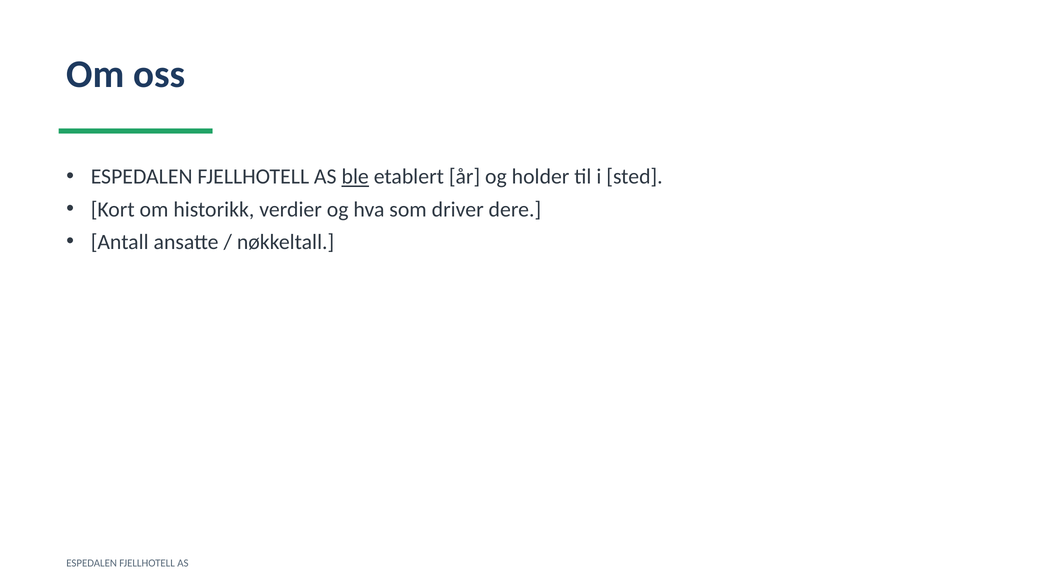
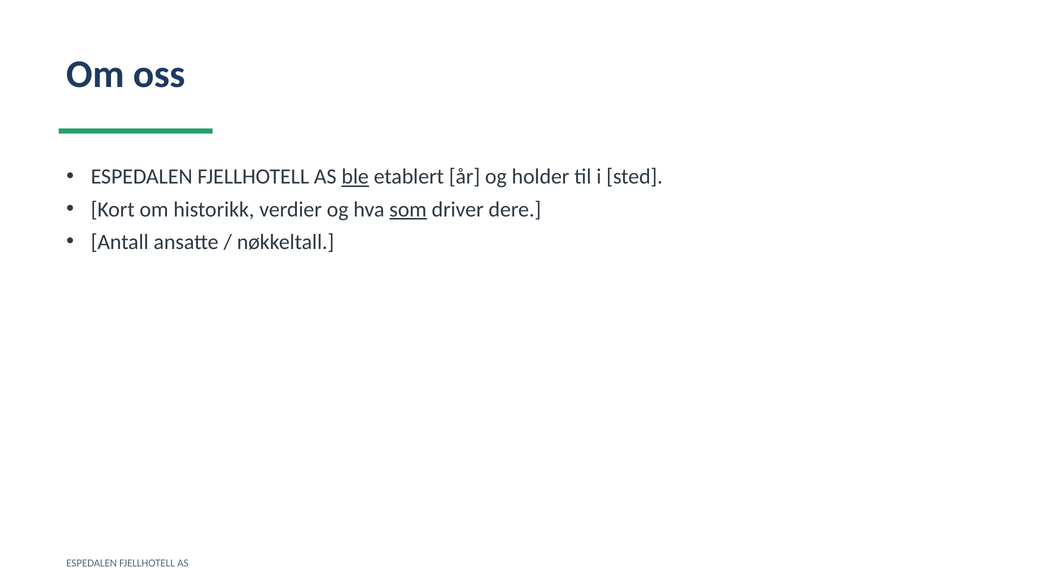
som underline: none -> present (408, 209)
